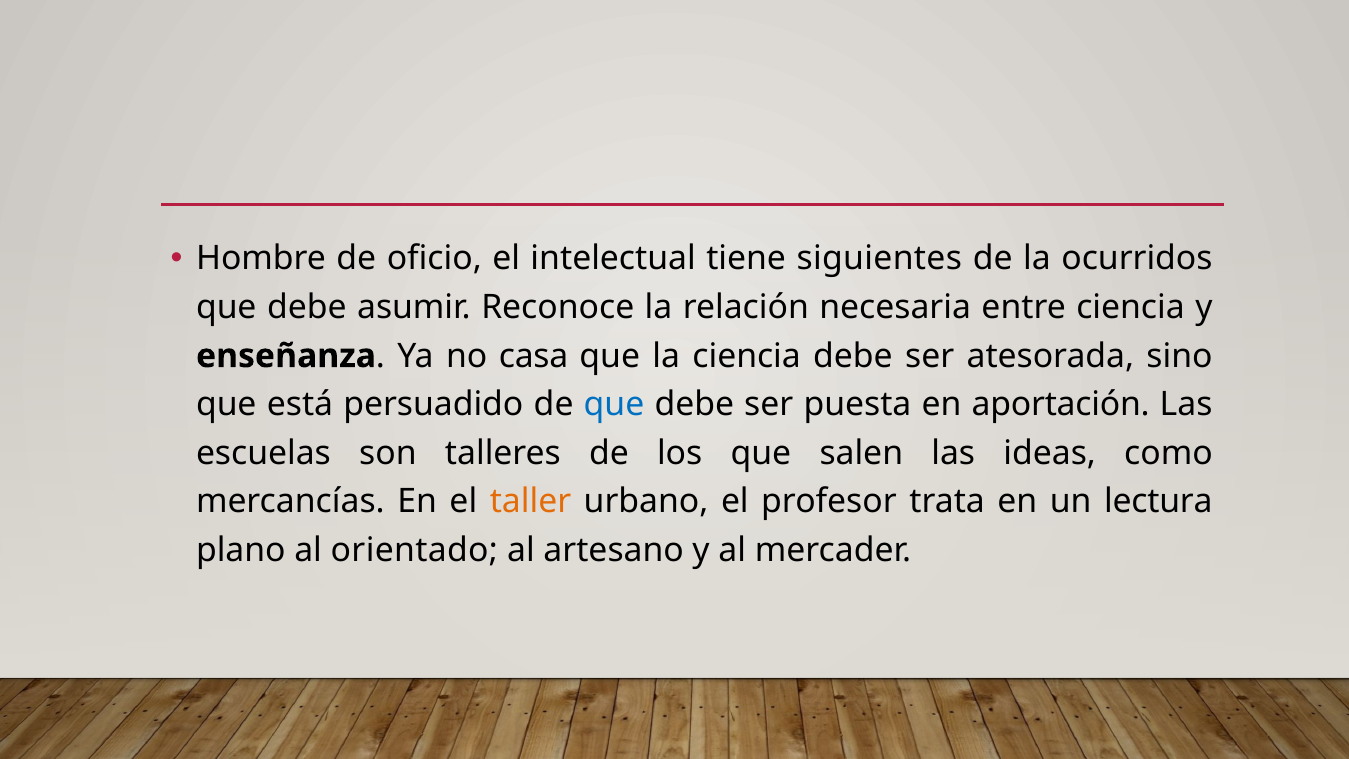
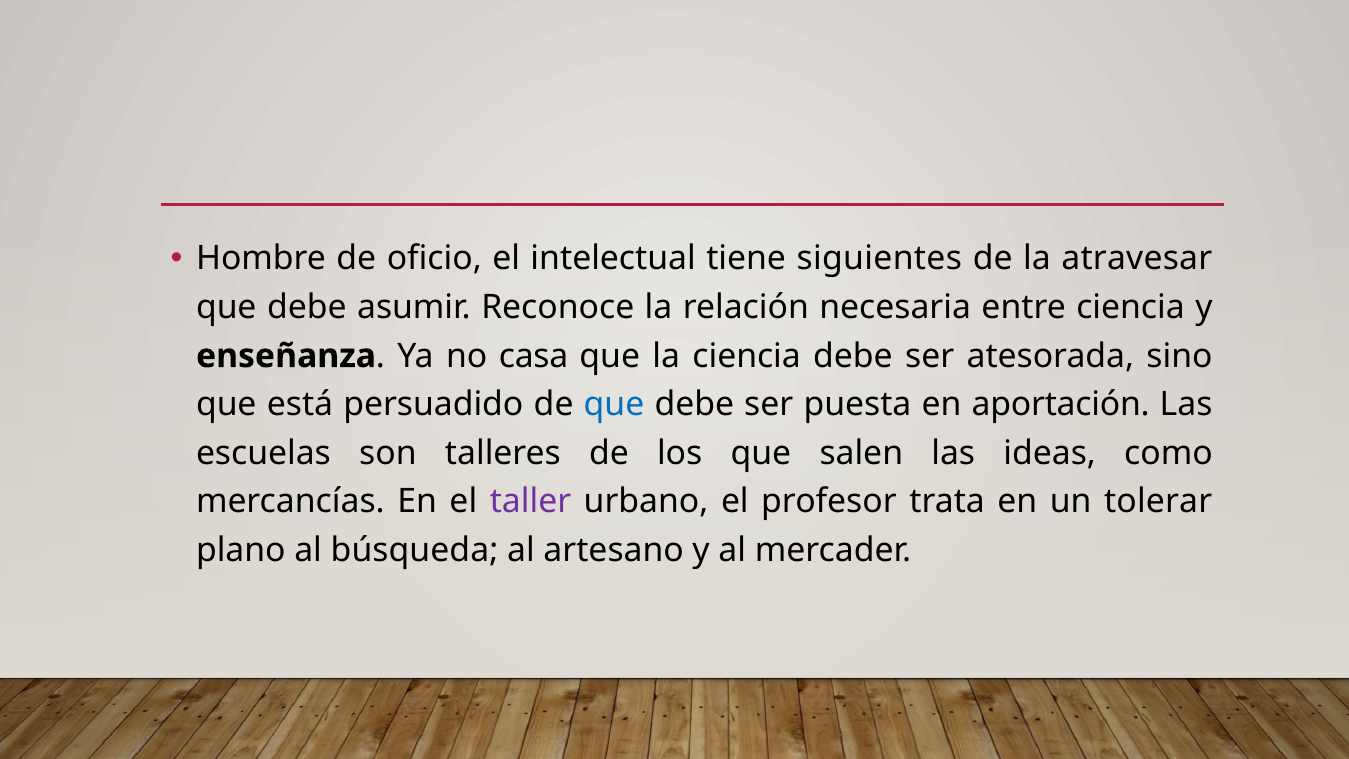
ocurridos: ocurridos -> atravesar (1137, 259)
taller colour: orange -> purple (531, 502)
lectura: lectura -> tolerar (1158, 502)
orientado: orientado -> búsqueda (415, 550)
